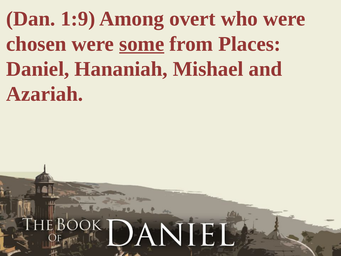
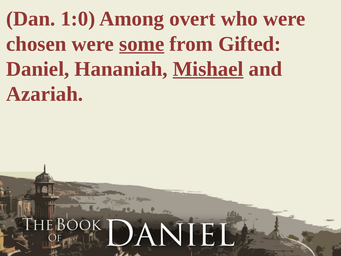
1:9: 1:9 -> 1:0 (78, 19)
Places: Places -> Gifted (250, 44)
Mishael underline: none -> present (208, 69)
